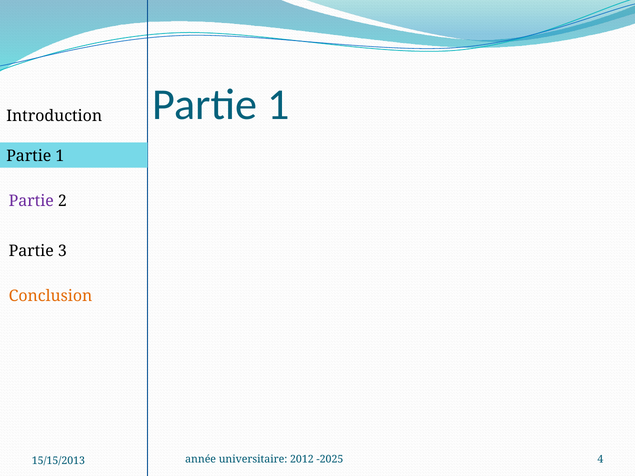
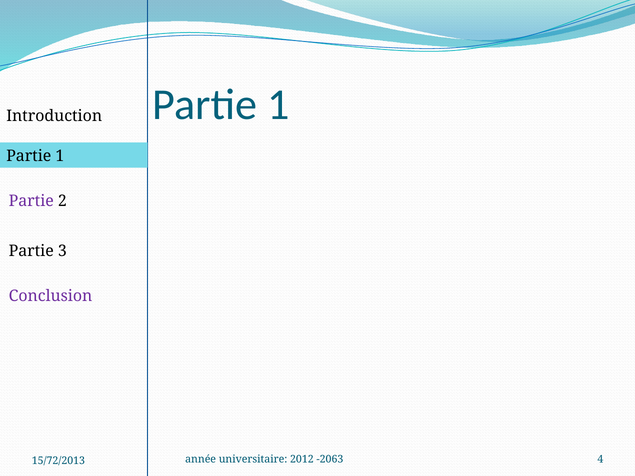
Conclusion colour: orange -> purple (51, 296)
-2025: -2025 -> -2063 (330, 459)
15/15/2013: 15/15/2013 -> 15/72/2013 (58, 461)
